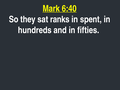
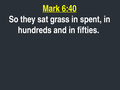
ranks: ranks -> grass (60, 19)
